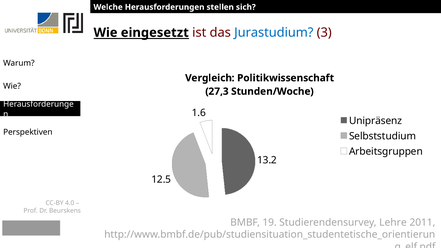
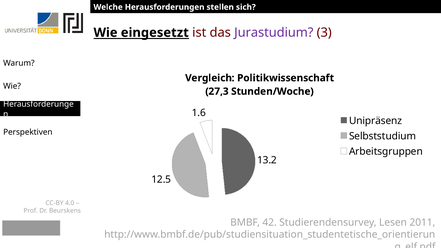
Jurastudium colour: blue -> purple (274, 33)
19: 19 -> 42 (270, 223)
Lehre: Lehre -> Lesen (393, 223)
